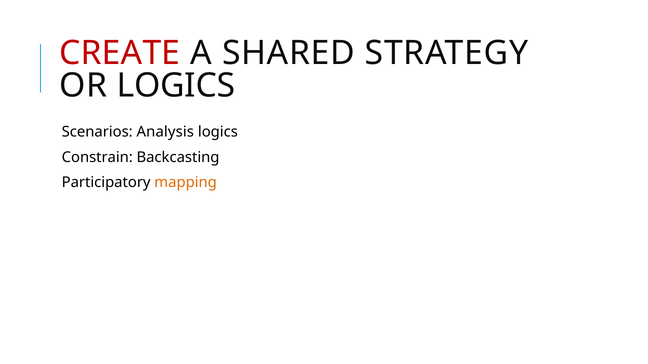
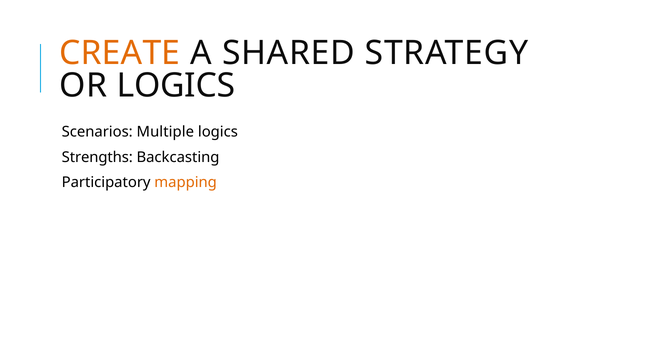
CREATE colour: red -> orange (120, 53)
Analysis: Analysis -> Multiple (165, 132)
Constrain: Constrain -> Strengths (97, 157)
